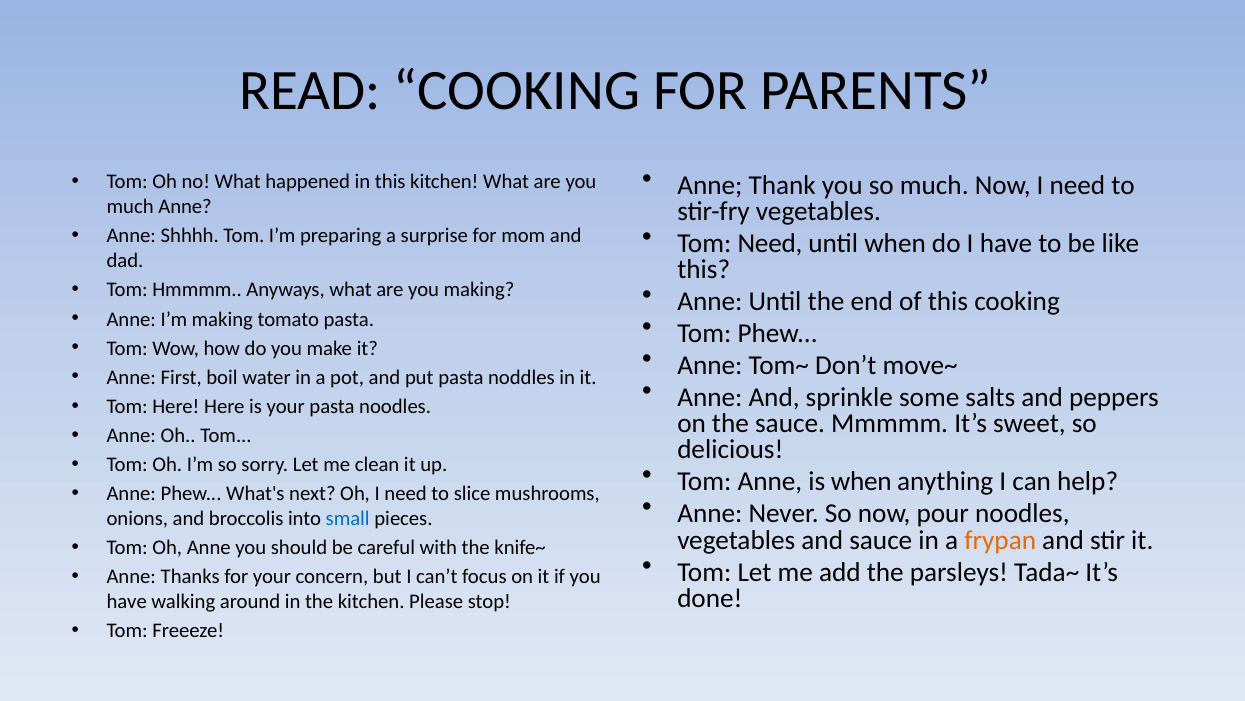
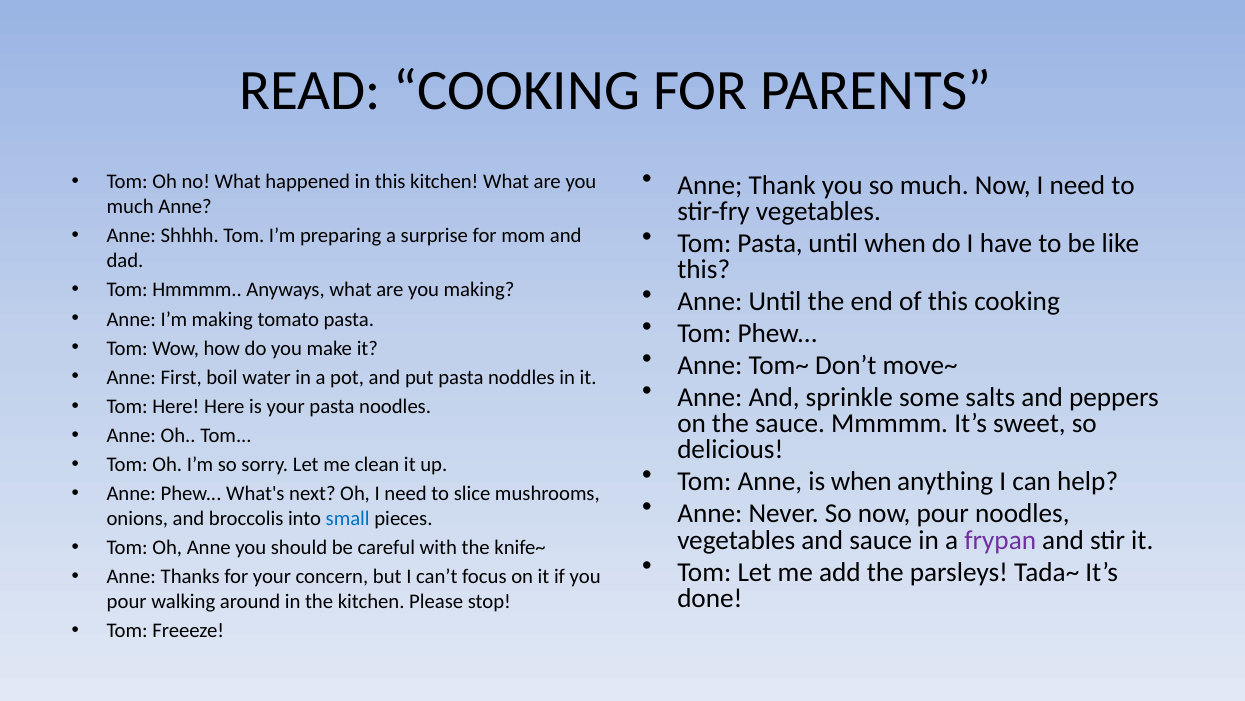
Tom Need: Need -> Pasta (770, 243)
frypan colour: orange -> purple (1000, 540)
have: have -> pour (127, 601)
